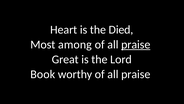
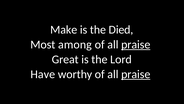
Heart: Heart -> Make (64, 30)
Book: Book -> Have (43, 74)
praise underline: none -> present (136, 74)
